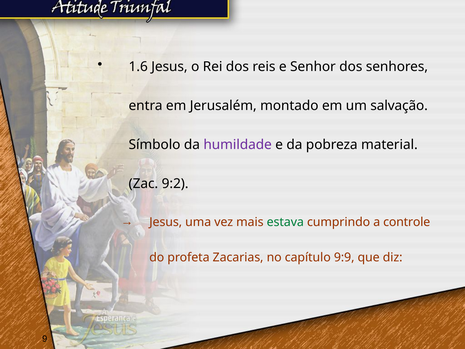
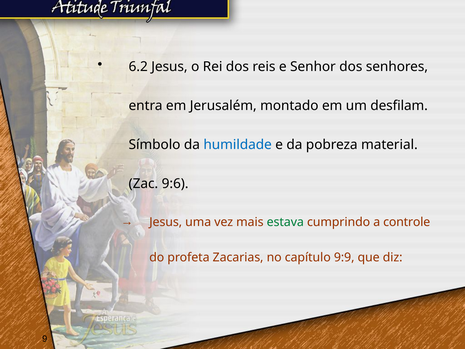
1.6: 1.6 -> 6.2 (138, 66)
salvação: salvação -> desfilam (399, 106)
humildade colour: purple -> blue (238, 145)
9:2: 9:2 -> 9:6 (175, 184)
